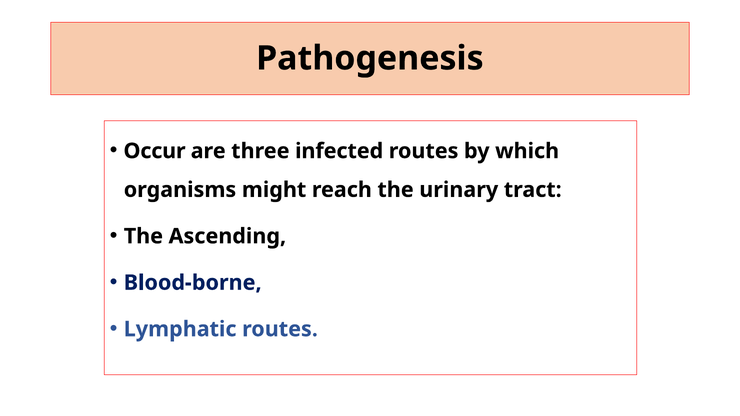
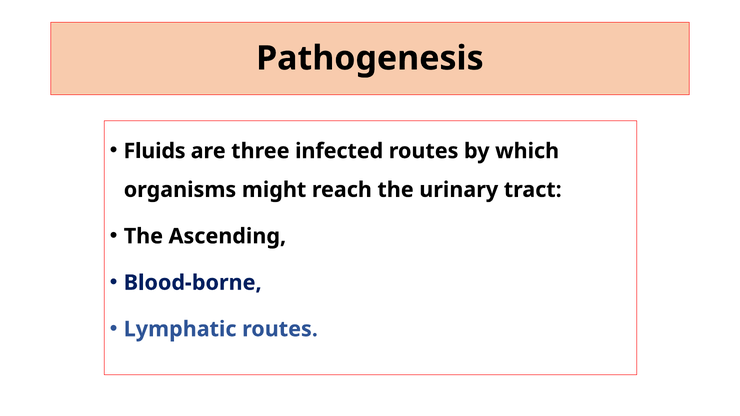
Occur: Occur -> Fluids (155, 151)
